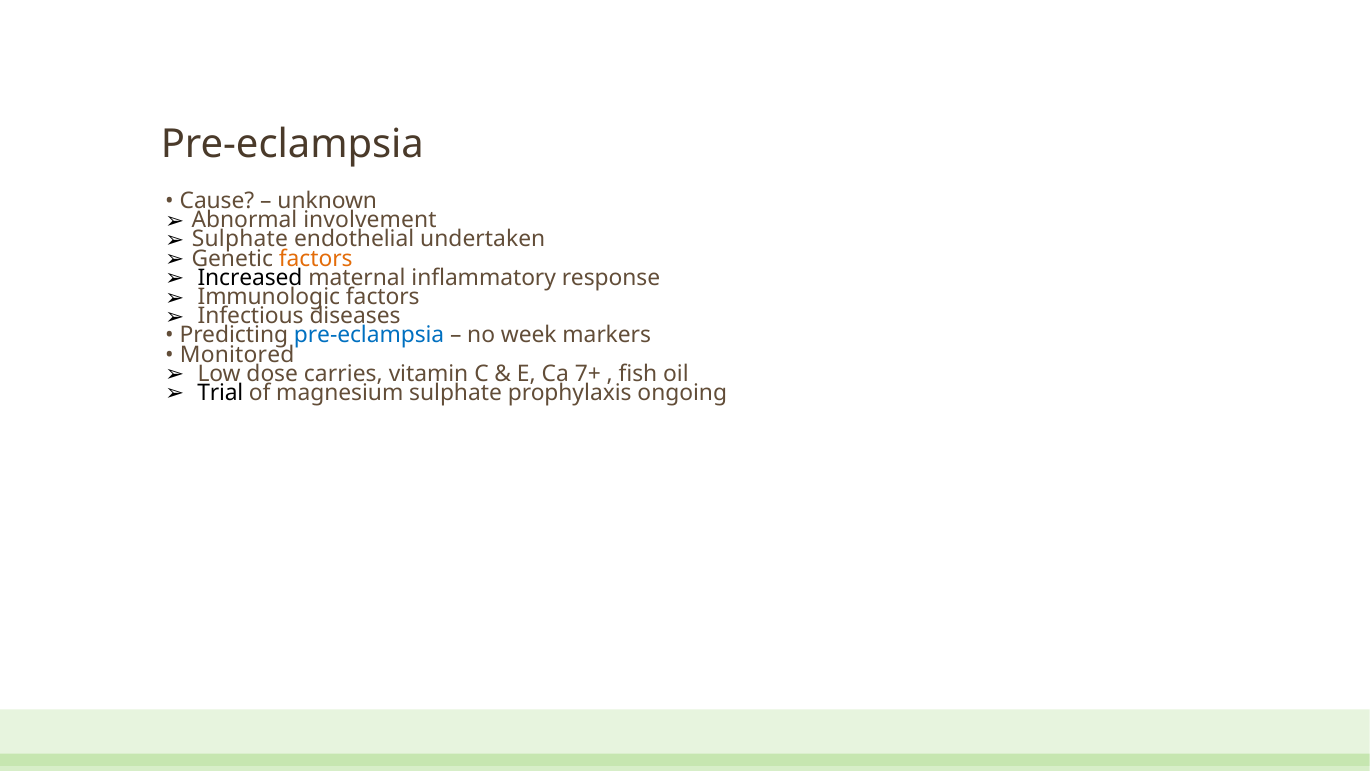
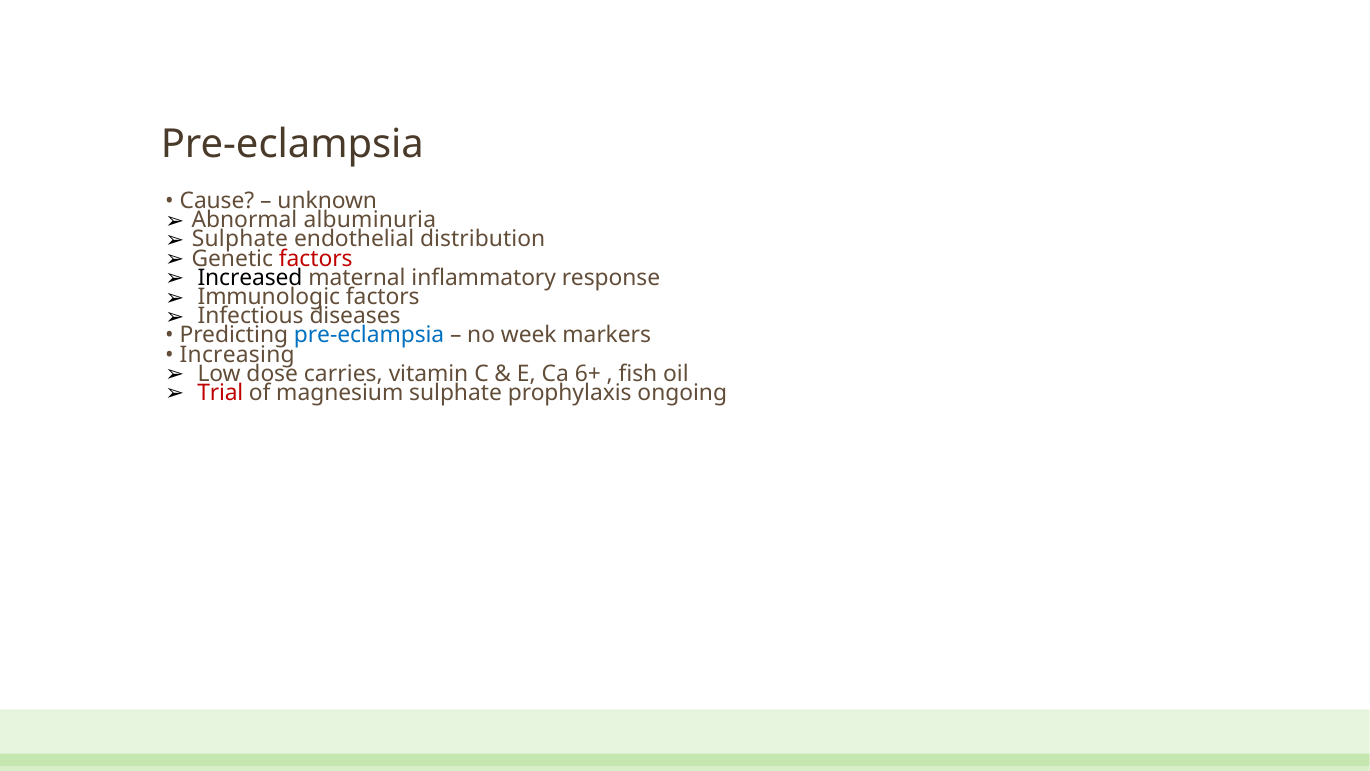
involvement: involvement -> albuminuria (370, 220)
undertaken: undertaken -> distribution (483, 239)
factors colour: orange -> red (316, 258)
Monitored: Monitored -> Increasing (237, 354)
7+: 7+ -> 6+ (588, 374)
Trial colour: black -> red (220, 393)
